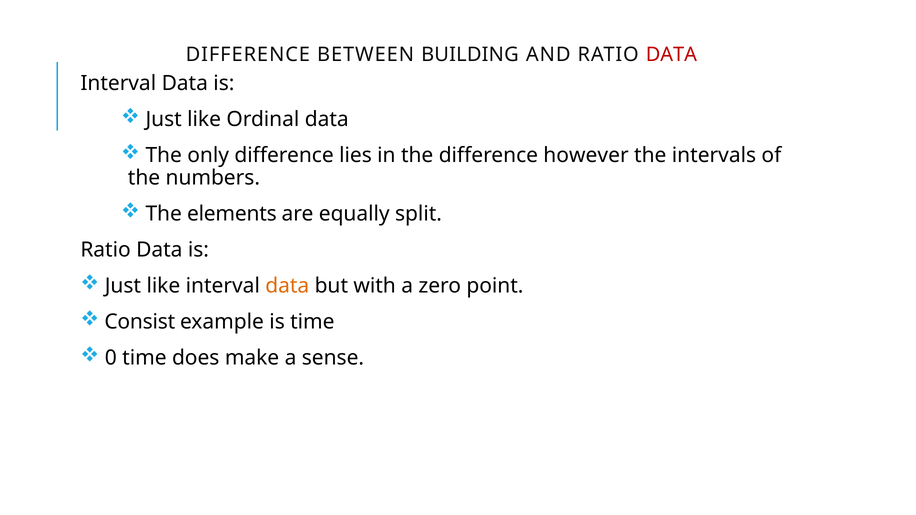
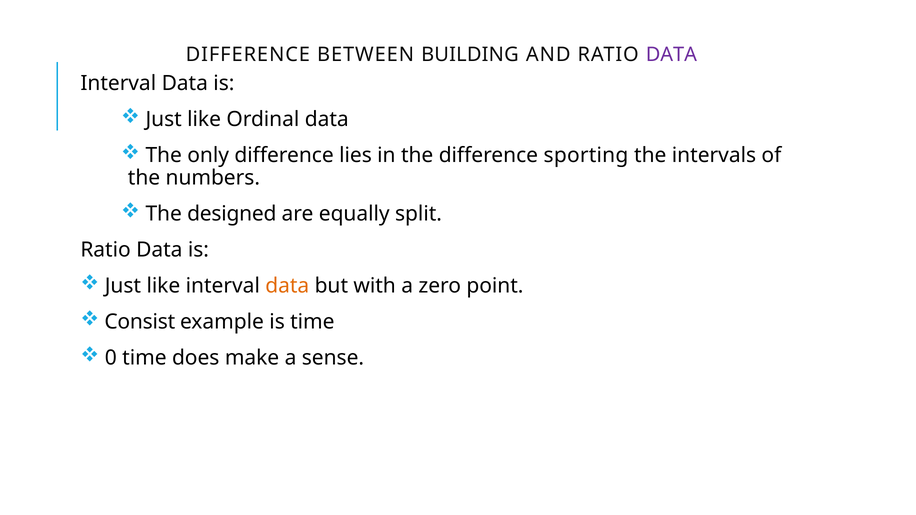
DATA colour: red -> purple (671, 55)
however: however -> sporting (586, 155)
elements: elements -> designed (232, 214)
